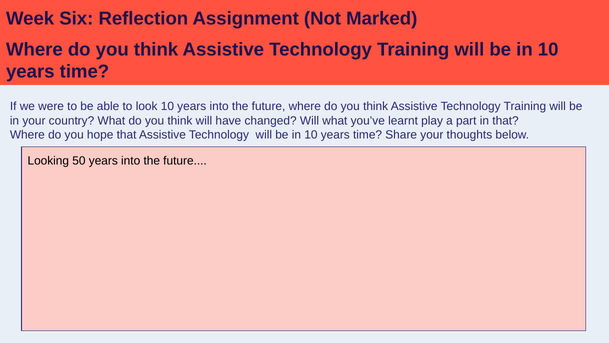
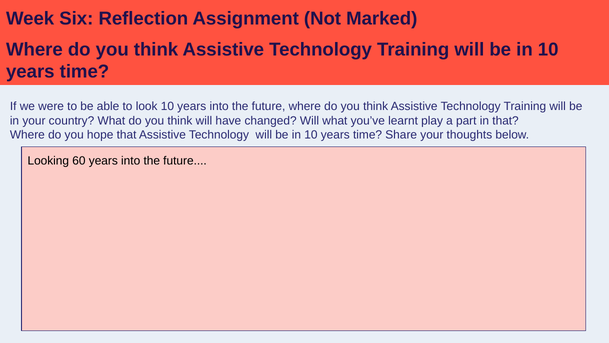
50: 50 -> 60 (79, 161)
